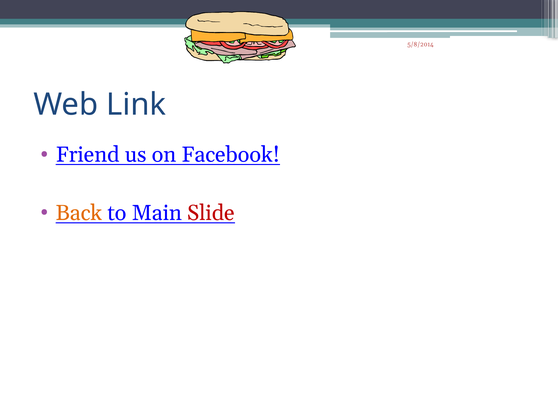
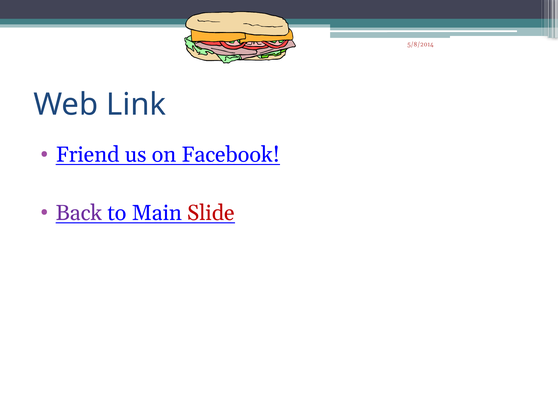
Back colour: orange -> purple (79, 213)
